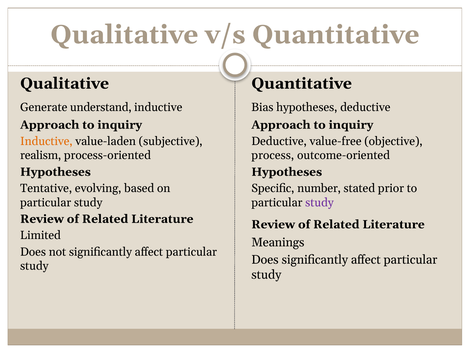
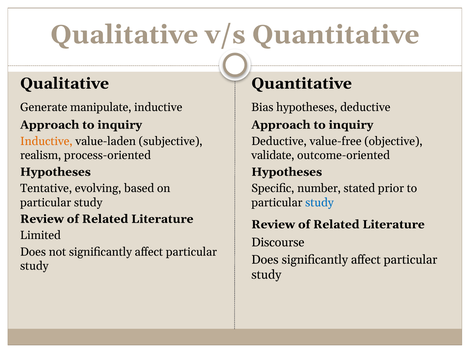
understand: understand -> manipulate (101, 107)
process: process -> validate (273, 155)
study colour: purple -> blue (319, 202)
Meanings: Meanings -> Discourse (278, 242)
